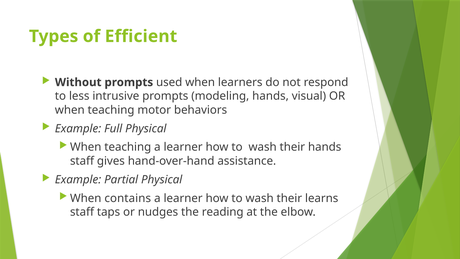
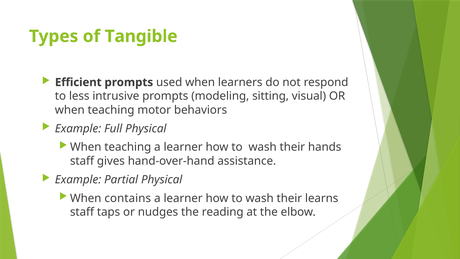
Efficient: Efficient -> Tangible (141, 36)
Without: Without -> Efficient (78, 82)
modeling hands: hands -> sitting (271, 96)
